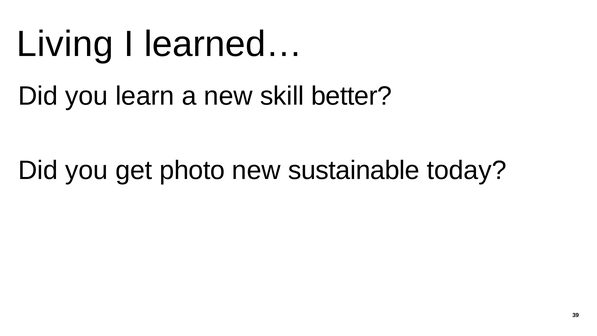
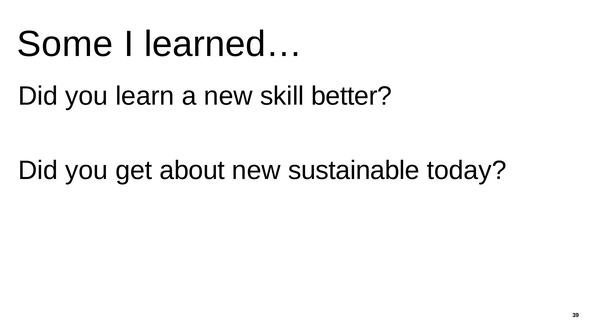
Living: Living -> Some (65, 44)
photo: photo -> about (192, 170)
